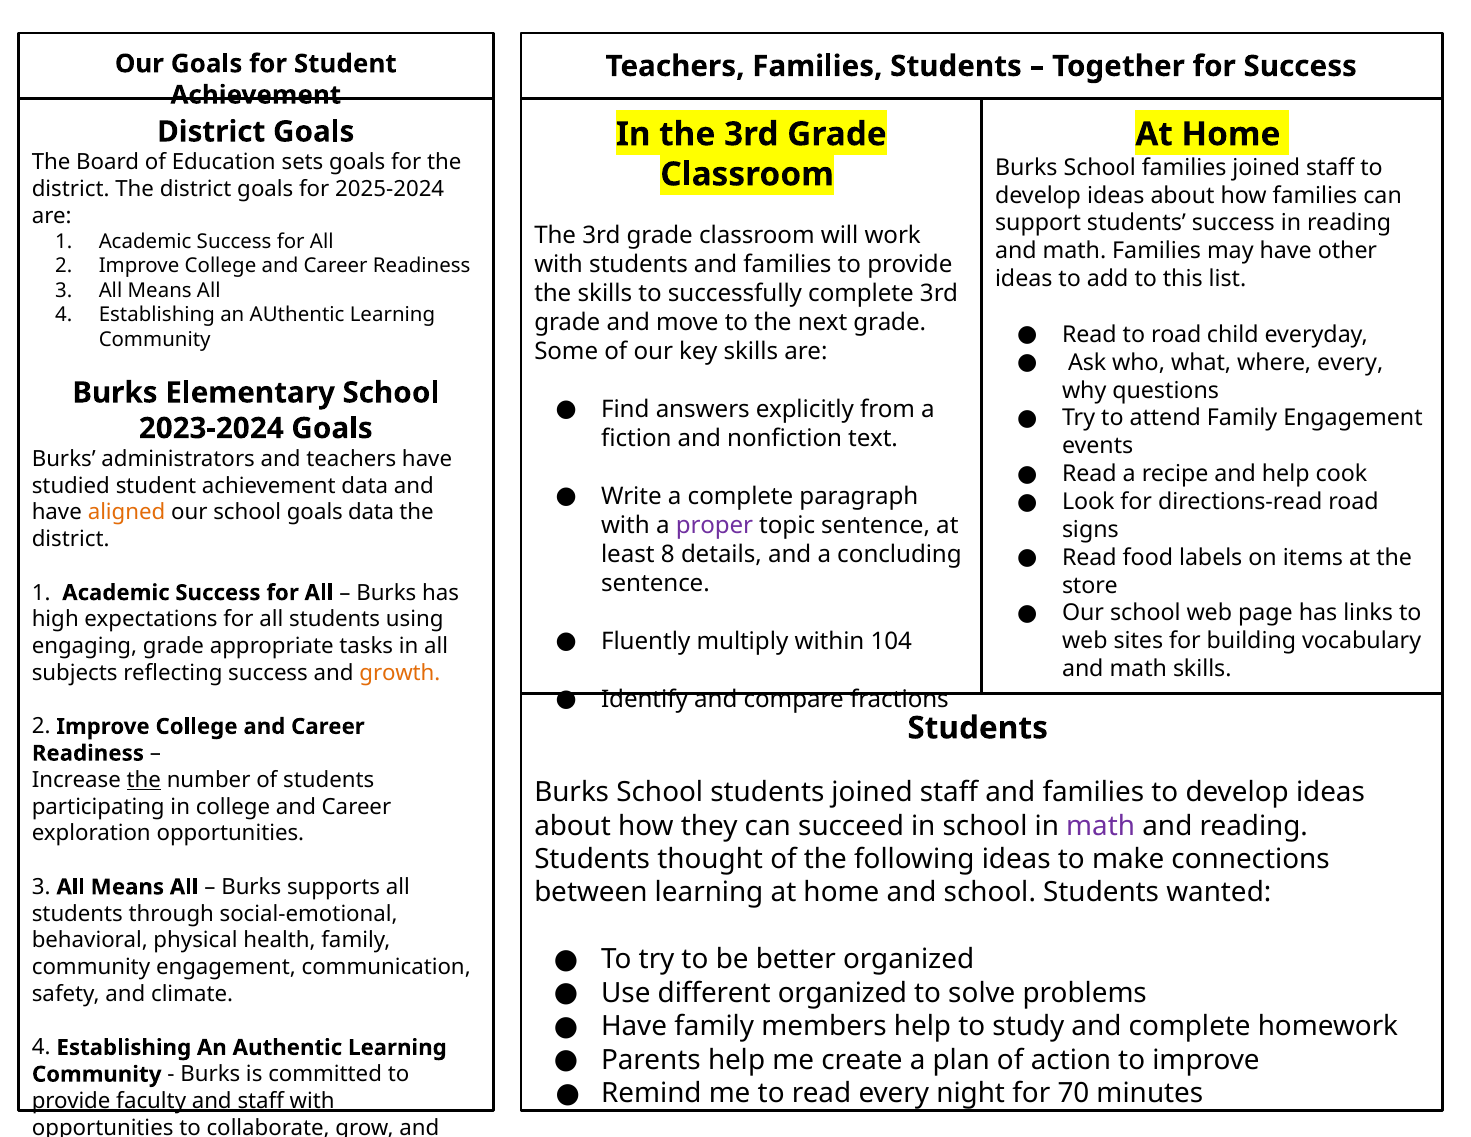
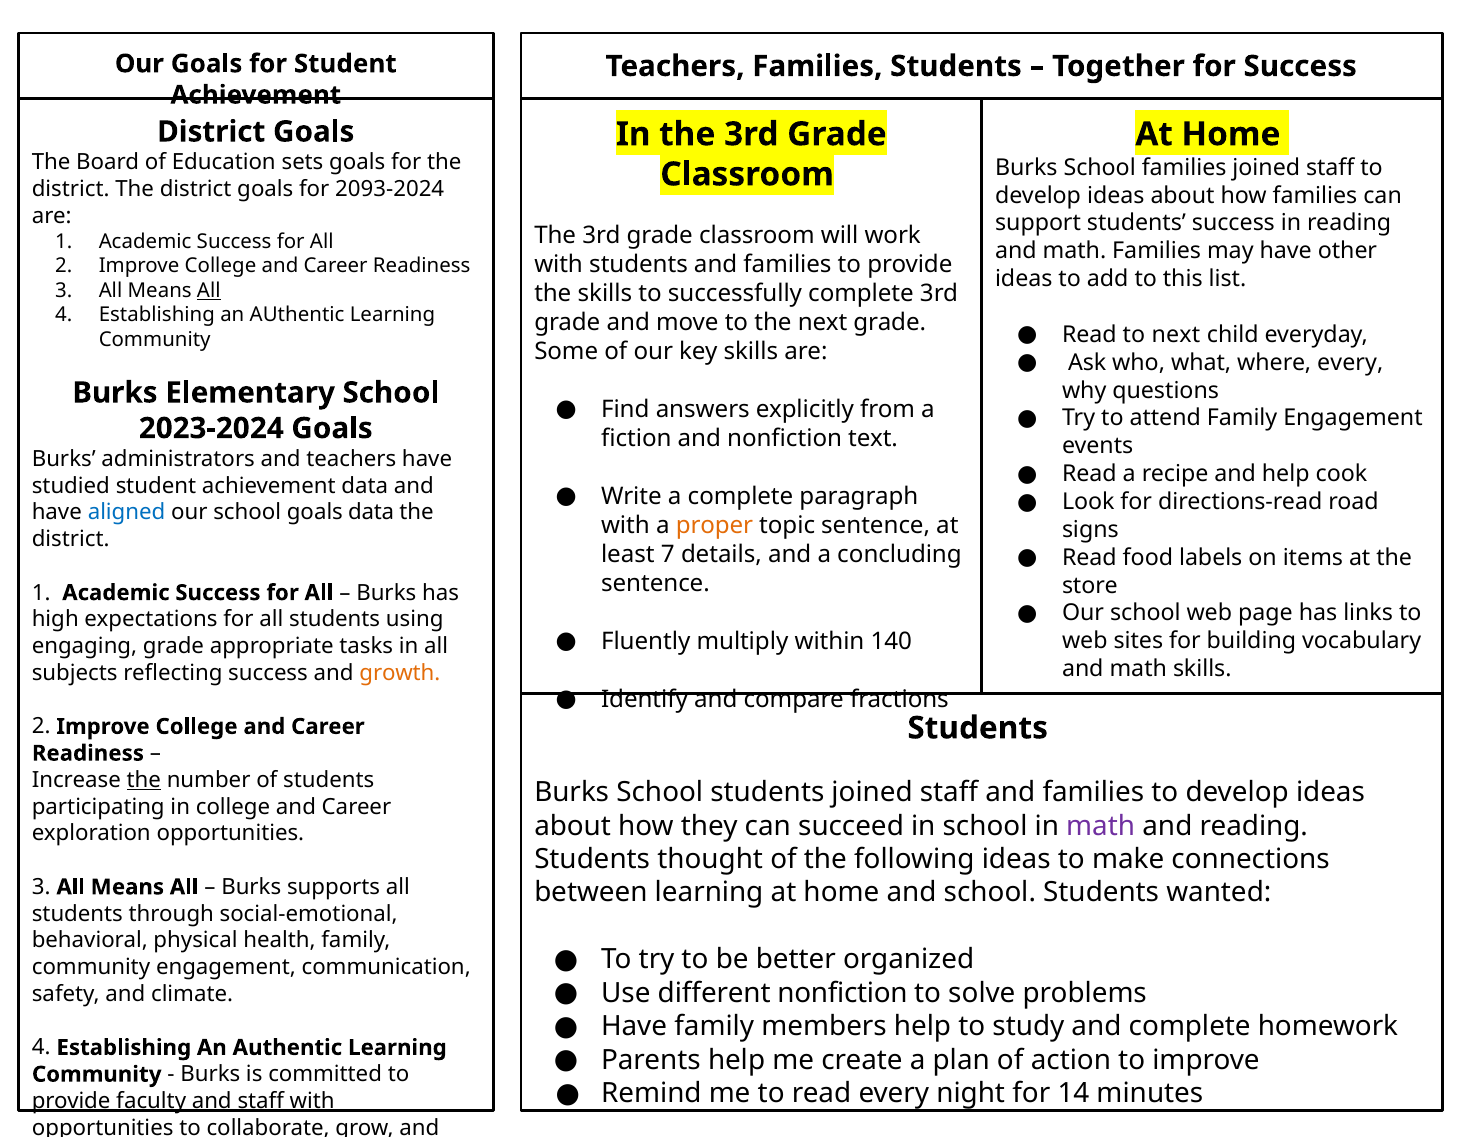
2025-2024: 2025-2024 -> 2093-2024 (390, 189)
All underline: none -> present (209, 290)
to road: road -> next (1176, 335)
aligned colour: orange -> blue (127, 512)
proper colour: purple -> orange (714, 525)
8: 8 -> 7 (668, 554)
104: 104 -> 140 (891, 641)
different organized: organized -> nonfiction (843, 993)
70: 70 -> 14 (1073, 1093)
